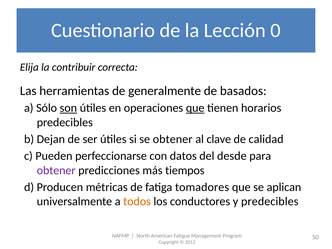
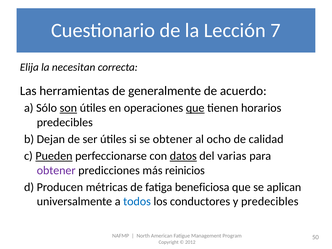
0: 0 -> 7 (275, 31)
contribuir: contribuir -> necesitan (74, 67)
basados: basados -> acuerdo (243, 91)
clave: clave -> ocho (219, 139)
Pueden underline: none -> present (54, 156)
datos underline: none -> present (183, 156)
desde: desde -> varias (232, 156)
tiempos: tiempos -> reinicios (185, 170)
tomadores: tomadores -> beneficiosa (202, 187)
todos colour: orange -> blue (137, 201)
